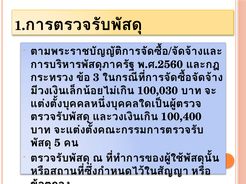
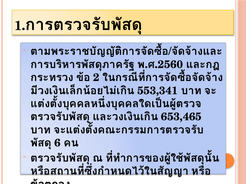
3: 3 -> 2 (96, 78)
100,030: 100,030 -> 553,341 (158, 91)
100,400: 100,400 -> 653,465 (181, 117)
5: 5 -> 6 (57, 143)
